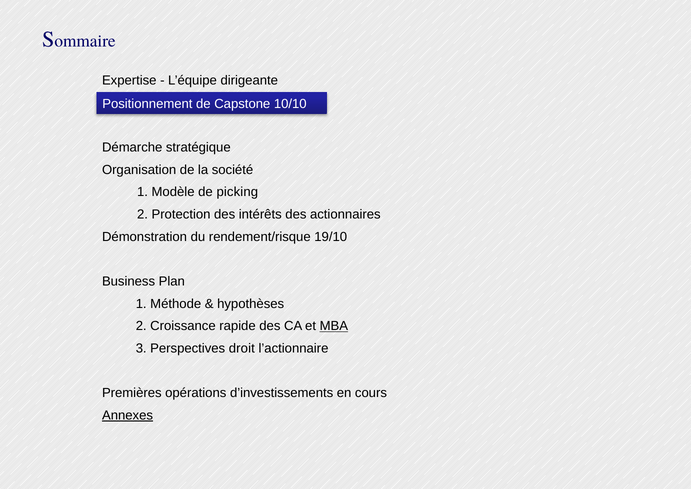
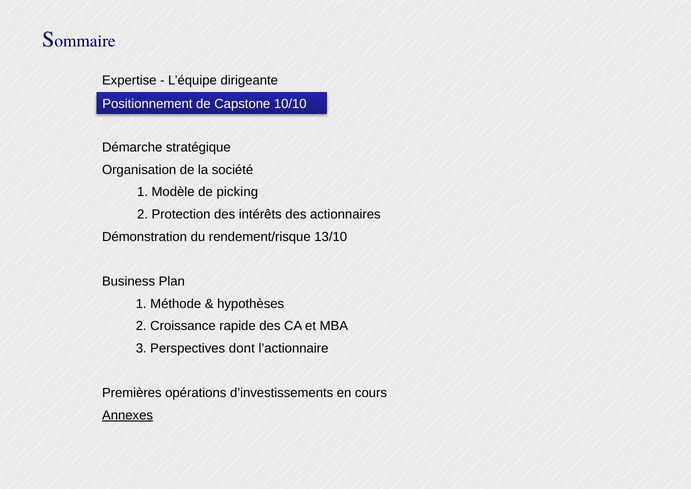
19/10: 19/10 -> 13/10 (331, 237)
MBA underline: present -> none (334, 326)
droit: droit -> dont (242, 348)
